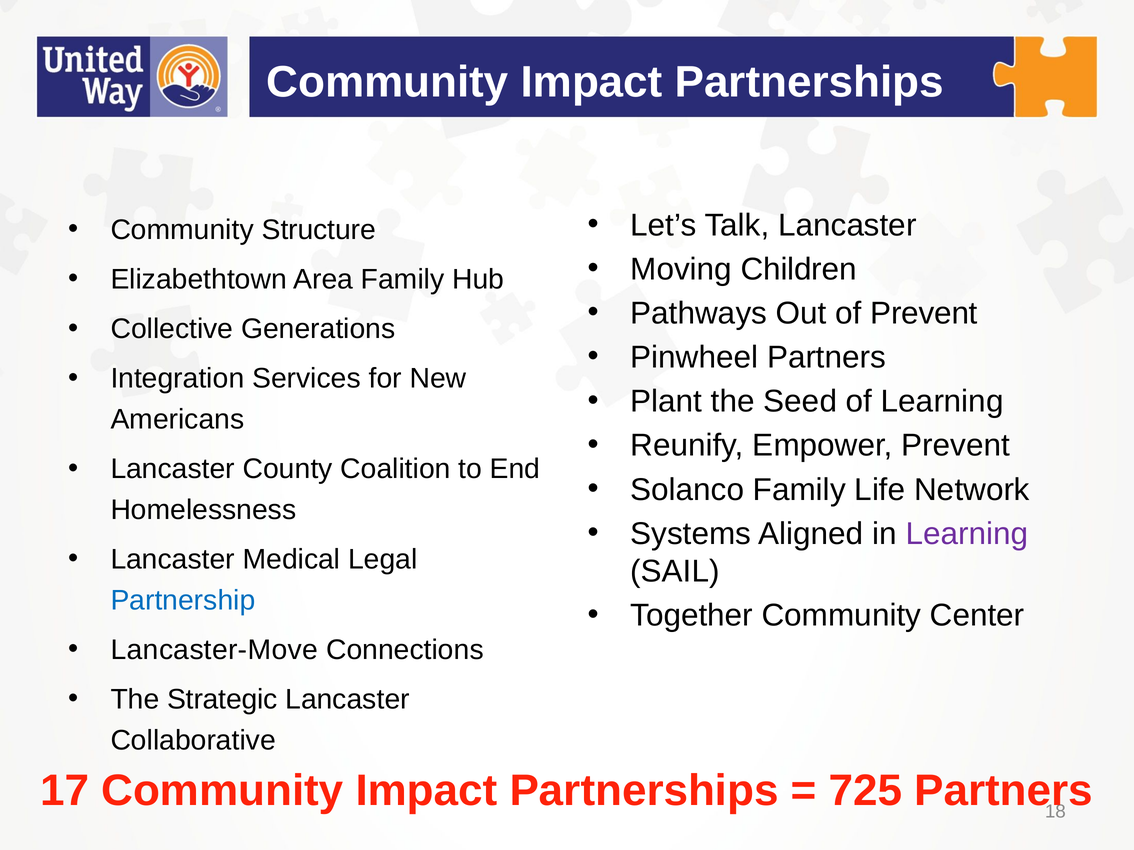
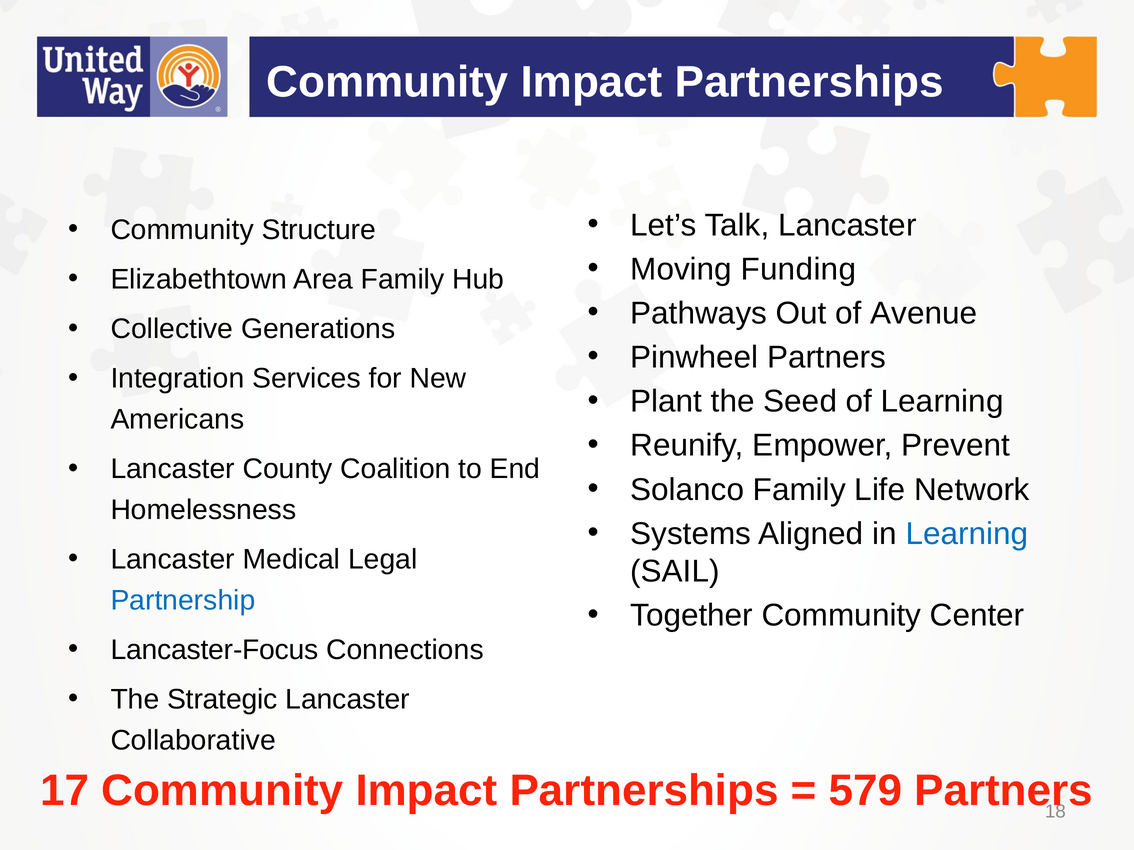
Children: Children -> Funding (798, 269)
of Prevent: Prevent -> Avenue (924, 313)
Learning colour: purple -> blue (967, 534)
Lancaster-Move: Lancaster-Move -> Lancaster-Focus (215, 650)
725: 725 -> 579 (865, 791)
